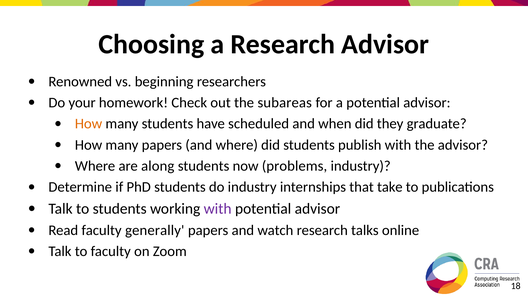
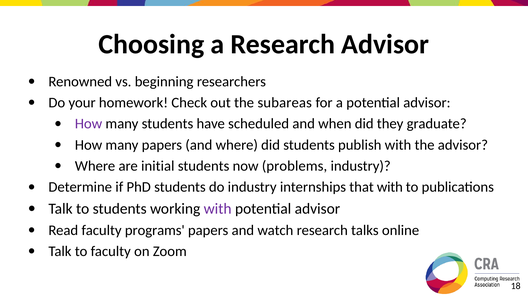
How colour: orange -> purple (89, 124)
along: along -> initial (158, 166)
that take: take -> with (390, 187)
generally: generally -> programs (155, 230)
